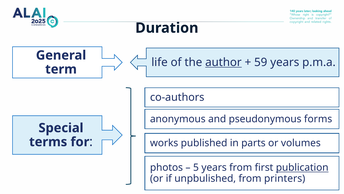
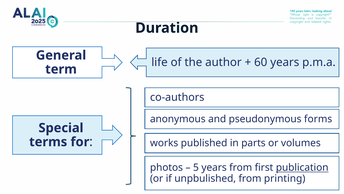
author underline: present -> none (223, 62)
59: 59 -> 60 (261, 62)
printers: printers -> printing (285, 178)
